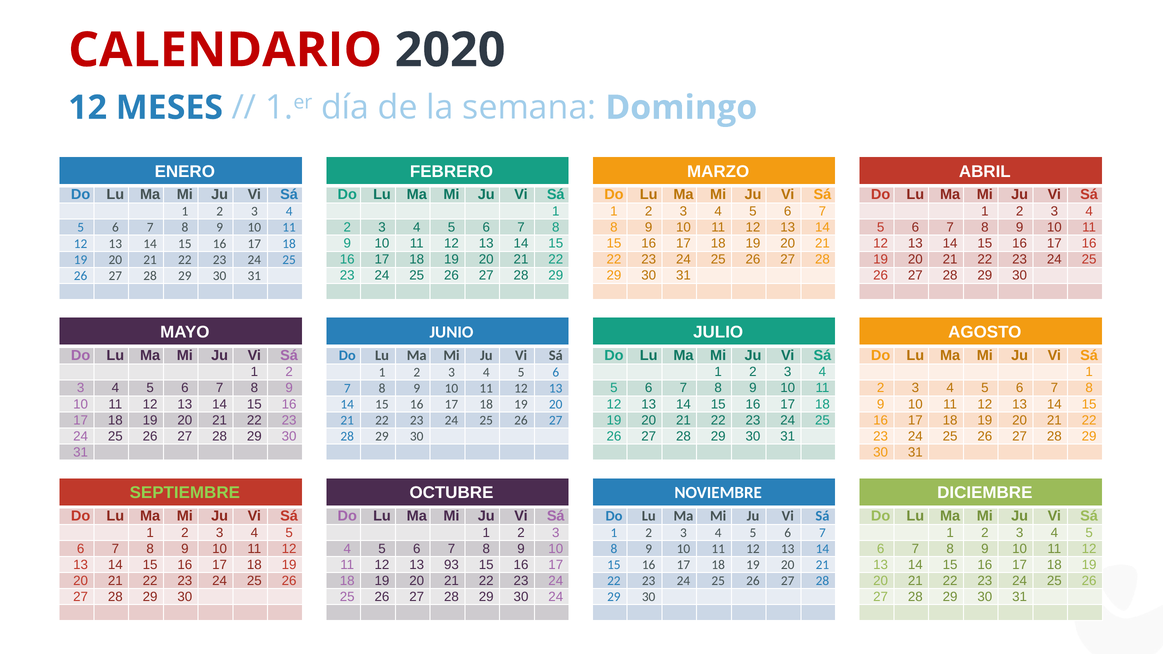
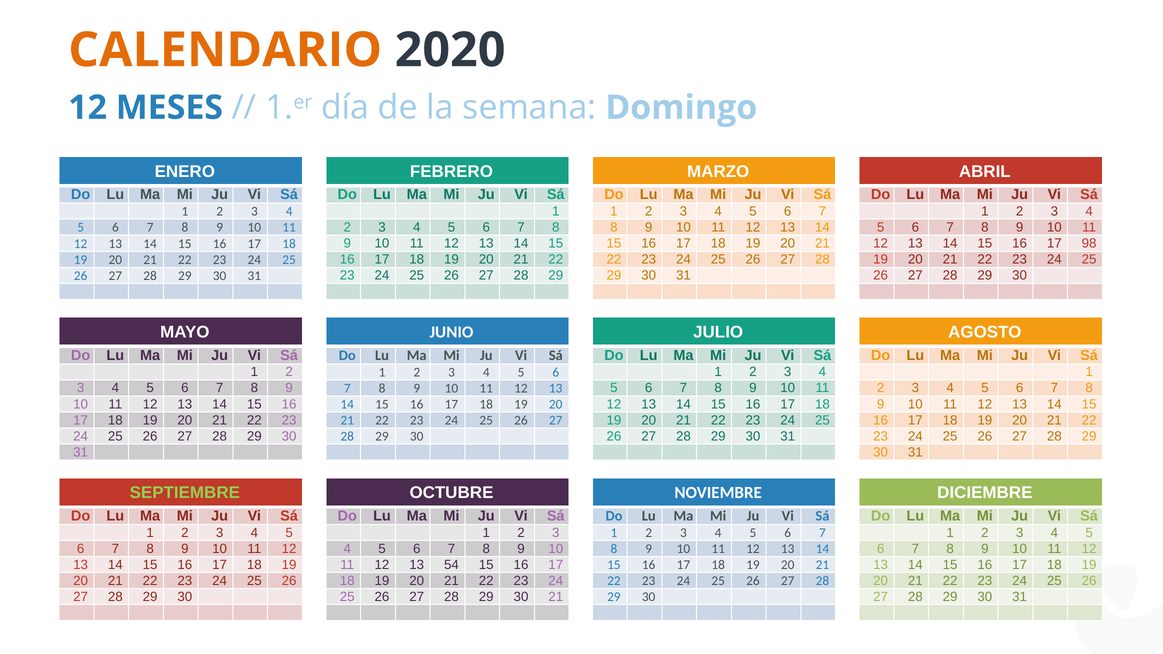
CALENDARIO colour: red -> orange (225, 50)
17 16: 16 -> 98 (1089, 244)
93: 93 -> 54 (451, 565)
30 24: 24 -> 21 (556, 597)
